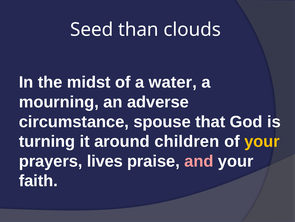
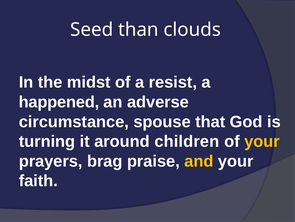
water: water -> resist (173, 82)
mourning: mourning -> happened (59, 102)
lives: lives -> brag (105, 161)
and colour: pink -> yellow (199, 161)
